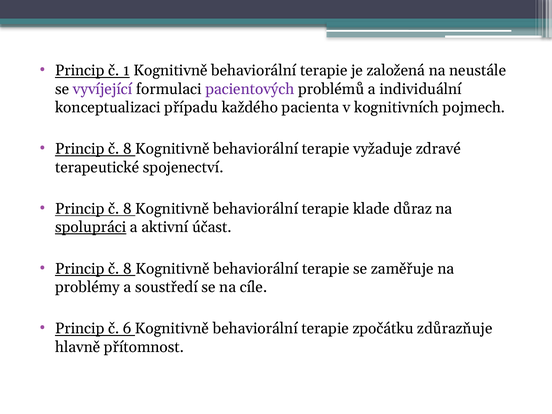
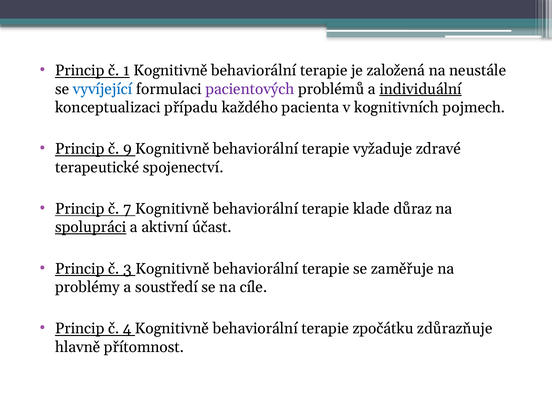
vyvíjející colour: purple -> blue (103, 89)
individuální underline: none -> present (421, 89)
8: 8 -> 9 (127, 149)
8: 8 -> 7 (127, 209)
8: 8 -> 3 (127, 269)
6: 6 -> 4 (127, 329)
